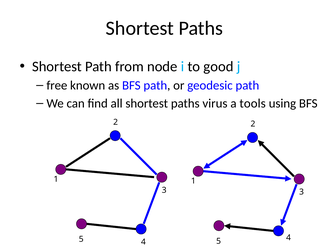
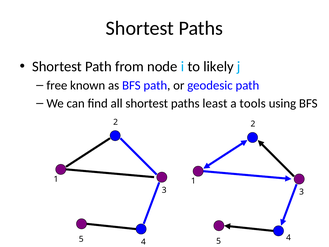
good: good -> likely (218, 66)
virus: virus -> least (215, 103)
